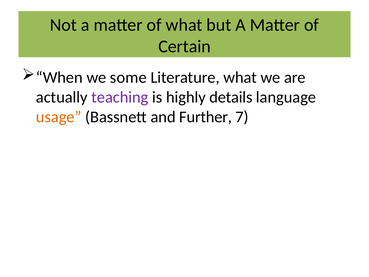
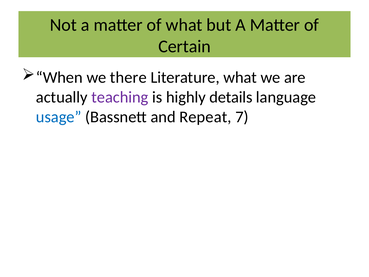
some: some -> there (128, 77)
usage colour: orange -> blue (59, 117)
Further: Further -> Repeat (205, 117)
